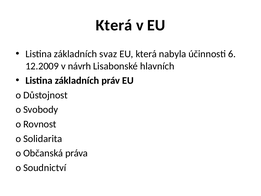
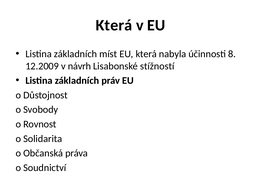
svaz: svaz -> míst (108, 54)
6: 6 -> 8 (232, 54)
hlavních: hlavních -> stížností (157, 66)
